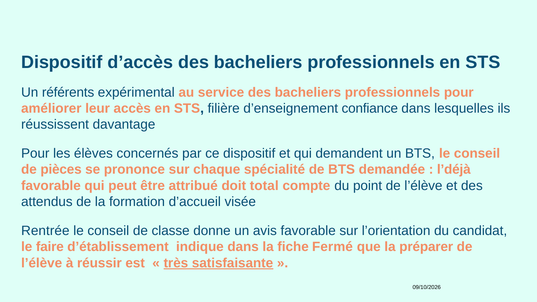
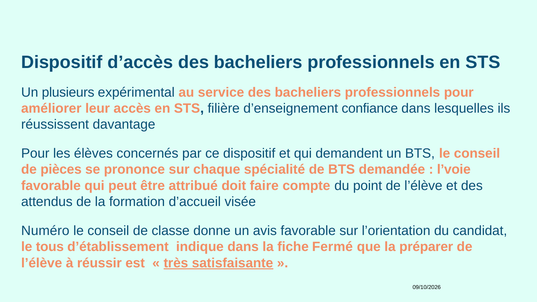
référents: référents -> plusieurs (68, 92)
l’déjà: l’déjà -> l’voie (454, 170)
total: total -> faire (264, 186)
Rentrée: Rentrée -> Numéro (45, 231)
faire: faire -> tous (50, 247)
